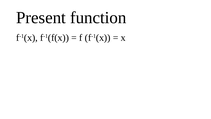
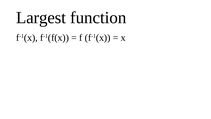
Present: Present -> Largest (41, 18)
